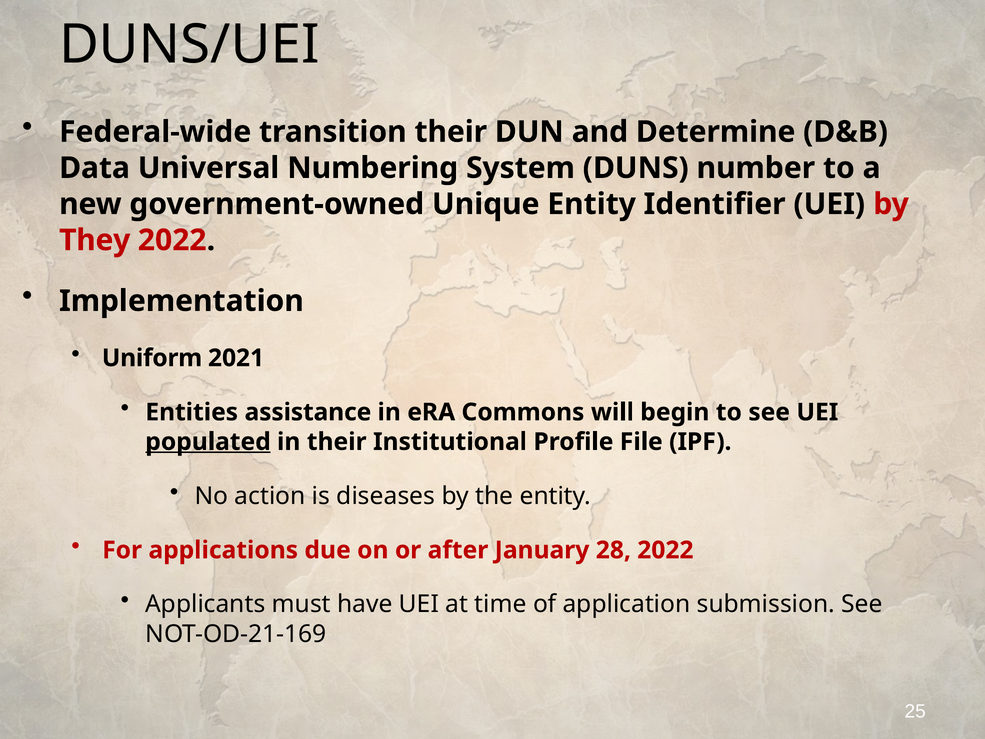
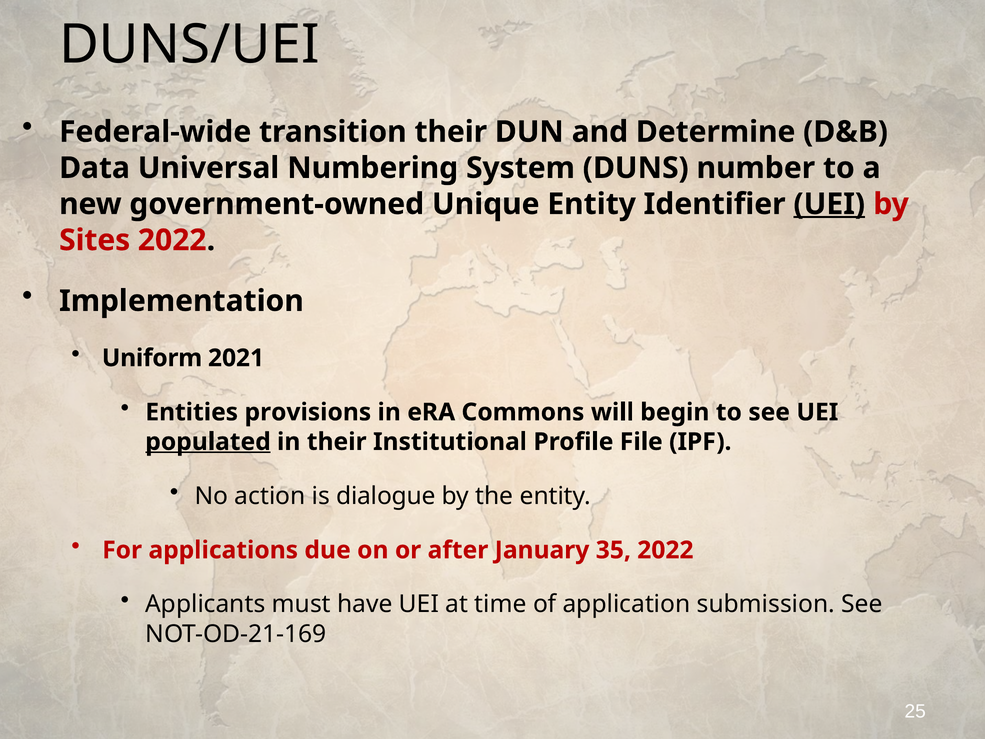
UEI underline: none -> present (829, 204)
They: They -> Sites (95, 240)
assistance: assistance -> provisions (308, 412)
diseases: diseases -> dialogue (386, 496)
28: 28 -> 35 (613, 550)
